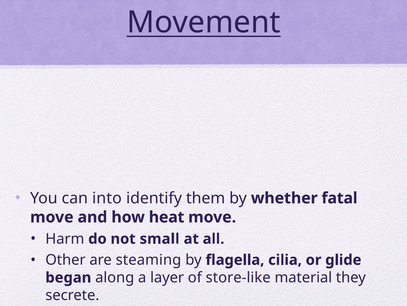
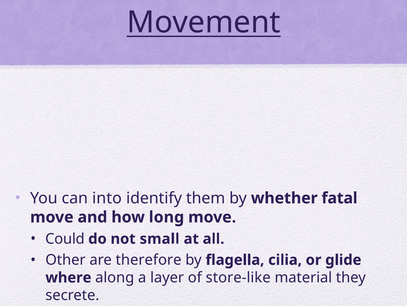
heat: heat -> long (166, 217)
Harm: Harm -> Could (65, 238)
steaming: steaming -> therefore (149, 259)
began: began -> where (68, 277)
